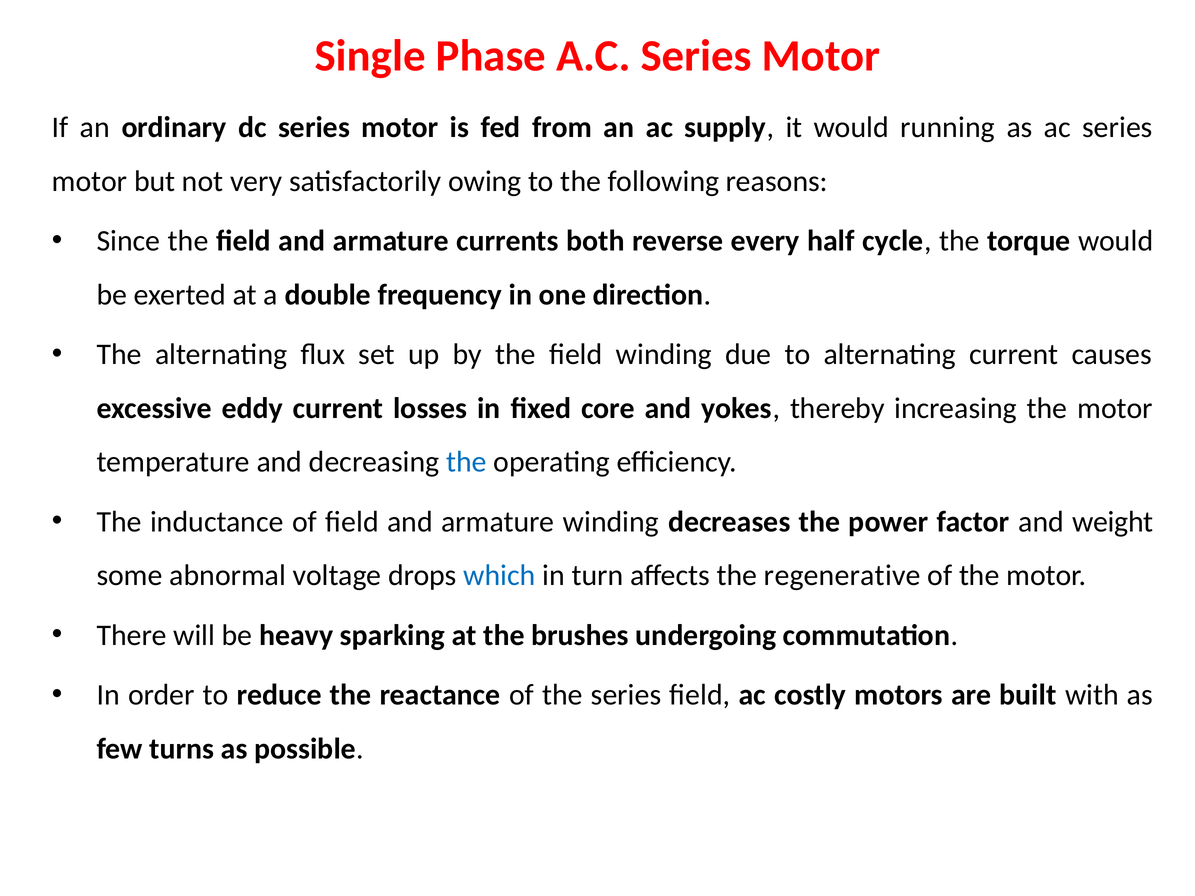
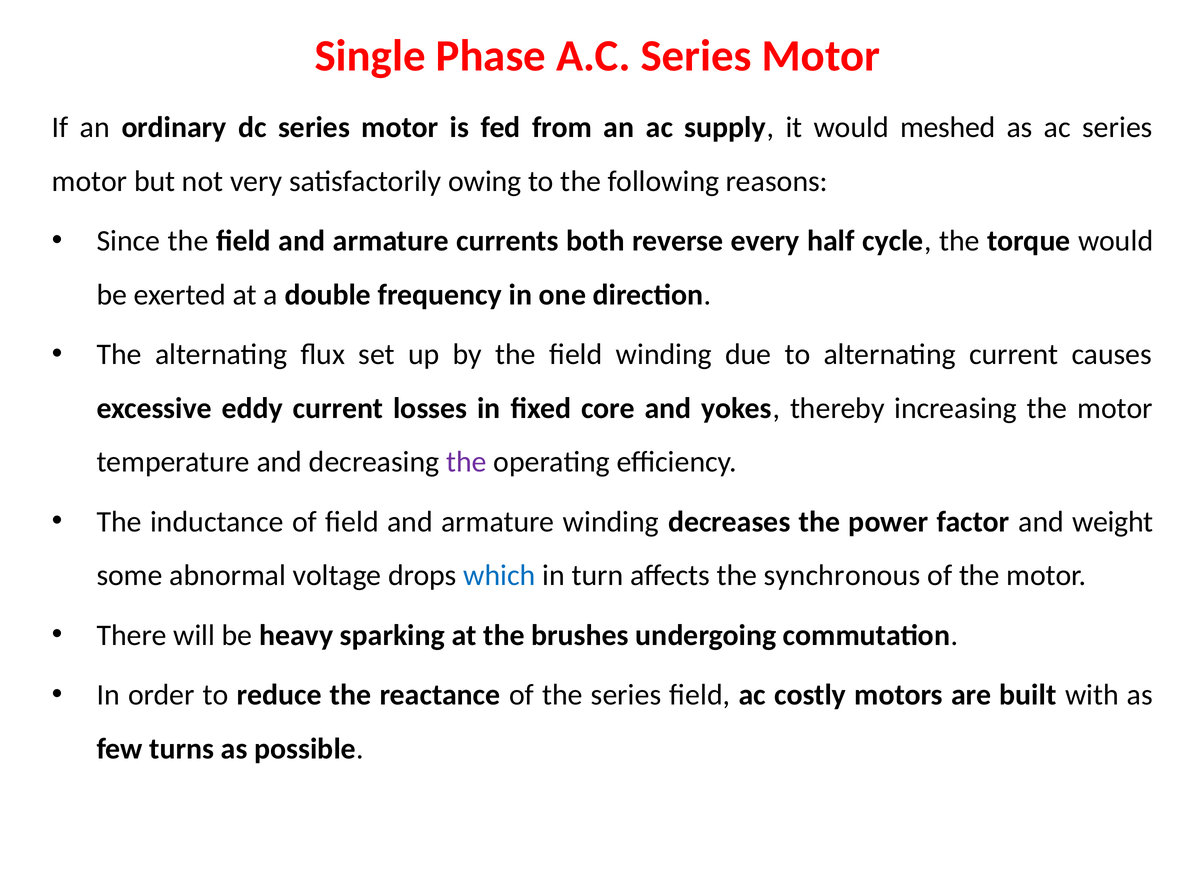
running: running -> meshed (948, 128)
the colour: blue -> purple (466, 462)
regenerative: regenerative -> synchronous (842, 576)
